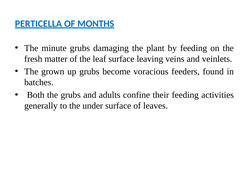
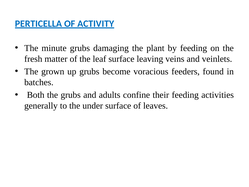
MONTHS: MONTHS -> ACTIVITY (96, 24)
